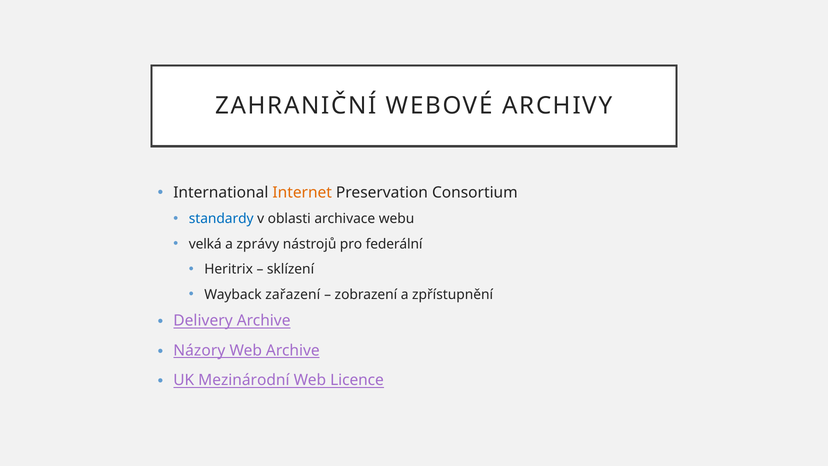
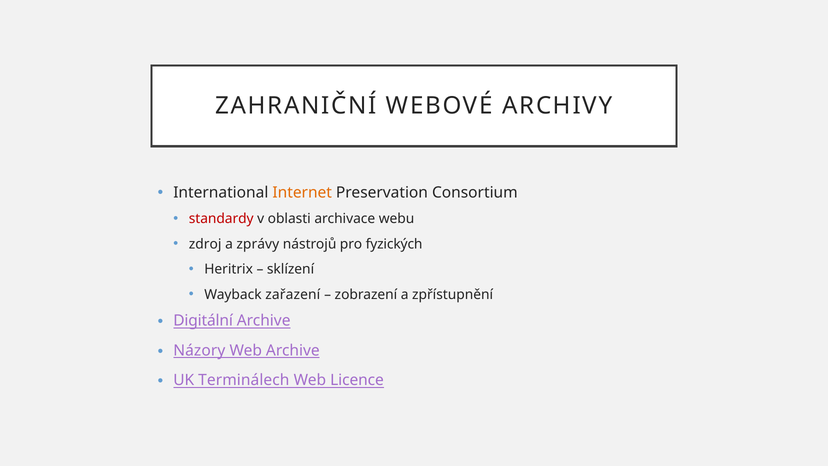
standardy colour: blue -> red (221, 219)
velká: velká -> zdroj (205, 244)
federální: federální -> fyzických (394, 244)
Delivery: Delivery -> Digitální (203, 321)
Mezinárodní: Mezinárodní -> Terminálech (244, 380)
